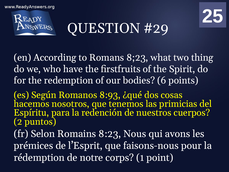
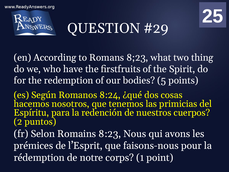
6: 6 -> 5 (162, 80)
8:93: 8:93 -> 8:24 (110, 95)
